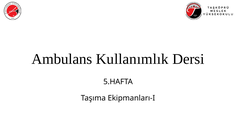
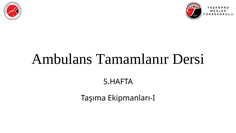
Kullanımlık: Kullanımlık -> Tamamlanır (132, 59)
